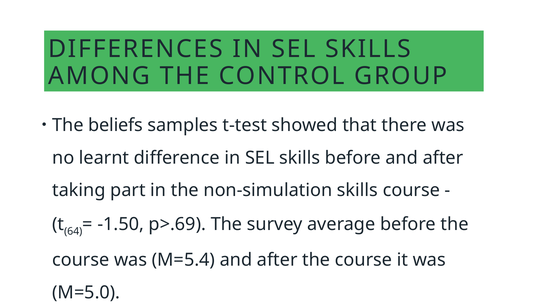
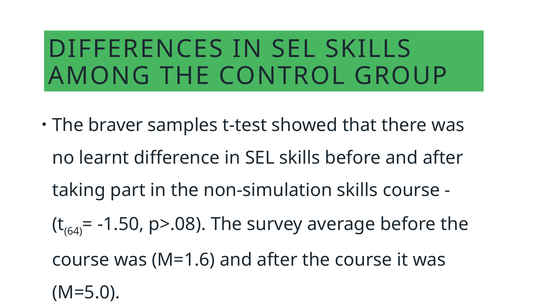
beliefs: beliefs -> braver (116, 125)
p>.69: p>.69 -> p>.08 (177, 225)
M=5.4: M=5.4 -> M=1.6 (183, 260)
